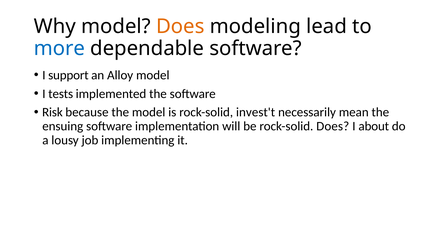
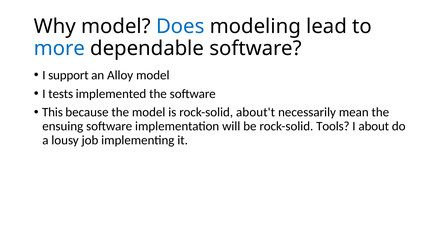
Does colour: orange -> blue (180, 26)
Risk: Risk -> This (52, 112)
invest't: invest't -> about't (256, 112)
rock-solid Does: Does -> Tools (333, 126)
